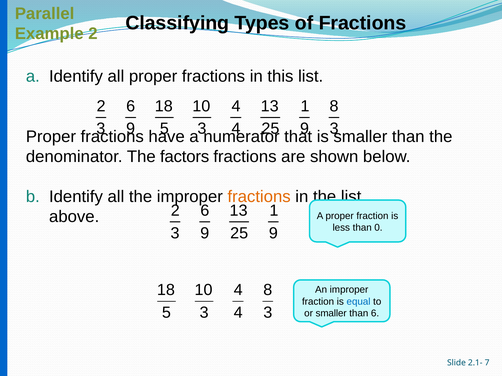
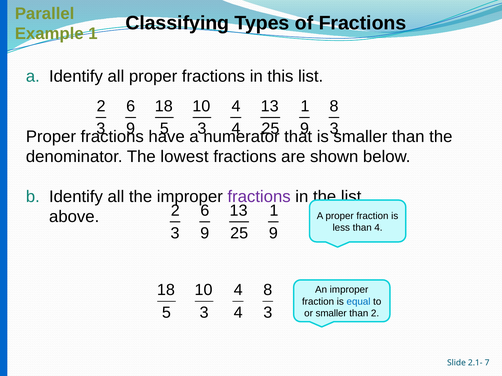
Example 2: 2 -> 1 (93, 34)
factors: factors -> lowest (184, 157)
fractions colour: orange -> purple (259, 197)
than 0: 0 -> 4 (378, 228)
than 6: 6 -> 2 (375, 314)
